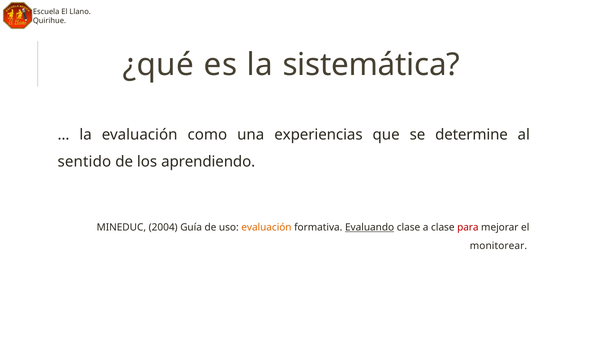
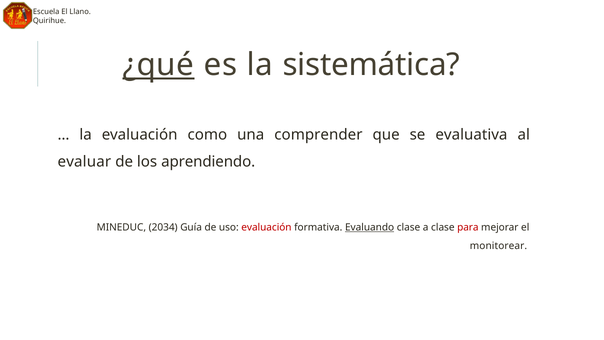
¿qué underline: none -> present (158, 65)
experiencias: experiencias -> comprender (318, 135)
determine: determine -> evaluativa (471, 135)
sentido: sentido -> evaluar (84, 162)
2004: 2004 -> 2034 (163, 227)
evaluación colour: orange -> red (266, 227)
